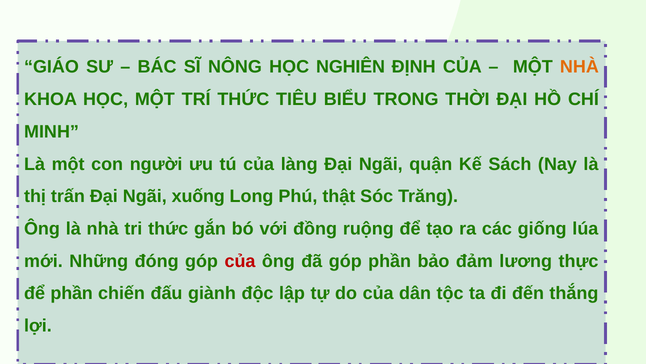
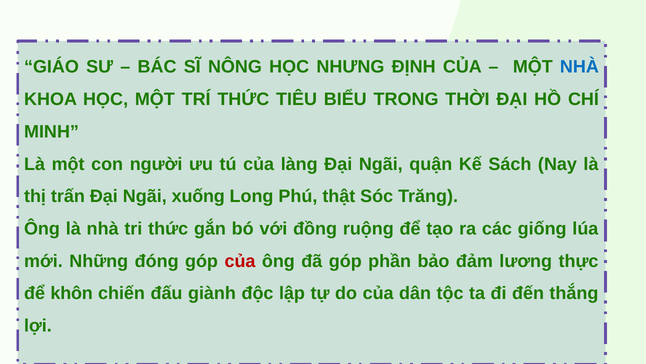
NGHIÊN: NGHIÊN -> NHƯNG (350, 67)
NHÀ colour: orange -> blue (579, 67)
để phần: phần -> khôn (72, 293)
